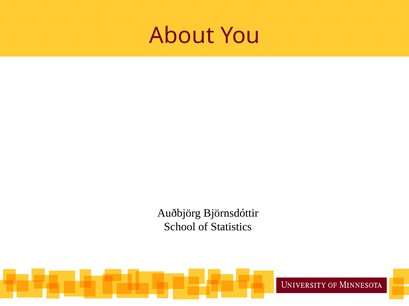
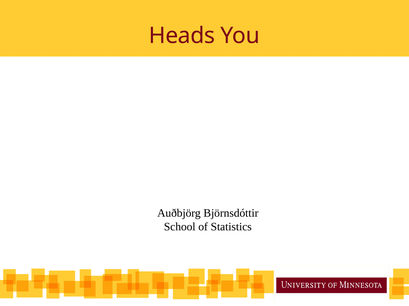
About: About -> Heads (182, 36)
